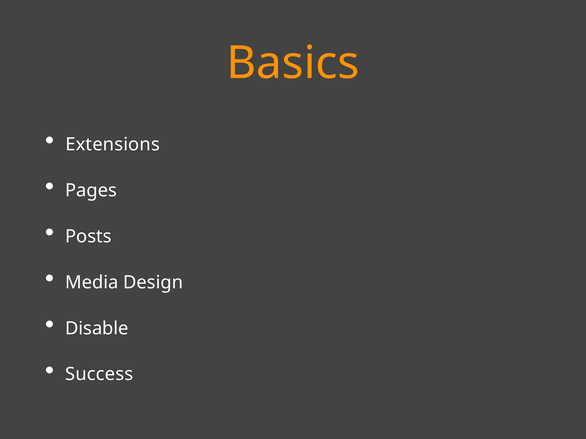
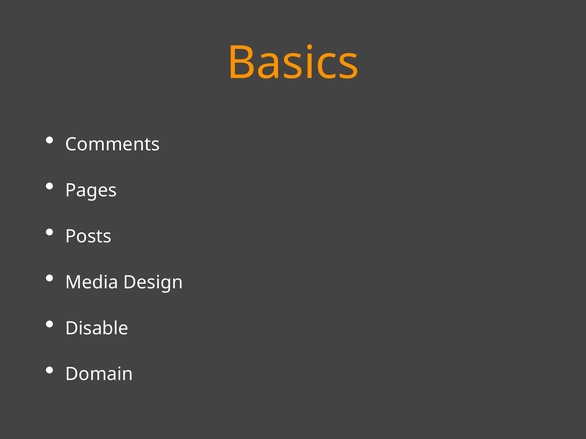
Extensions: Extensions -> Comments (113, 145)
Success: Success -> Domain (99, 375)
